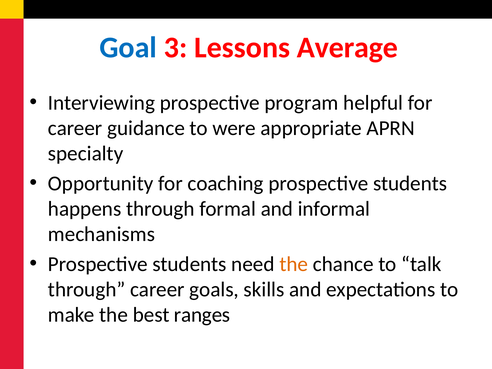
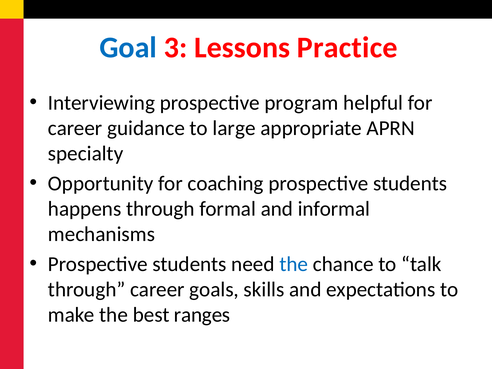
Average: Average -> Practice (347, 48)
were: were -> large (234, 128)
the colour: orange -> blue (294, 264)
